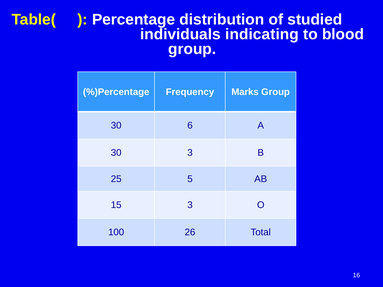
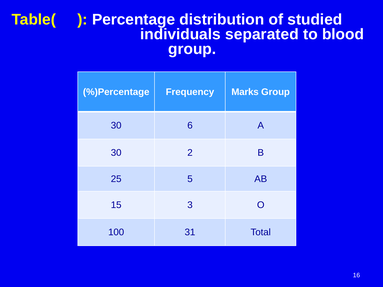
indicating: indicating -> separated (262, 34)
30 3: 3 -> 2 (190, 153)
26: 26 -> 31 (190, 233)
